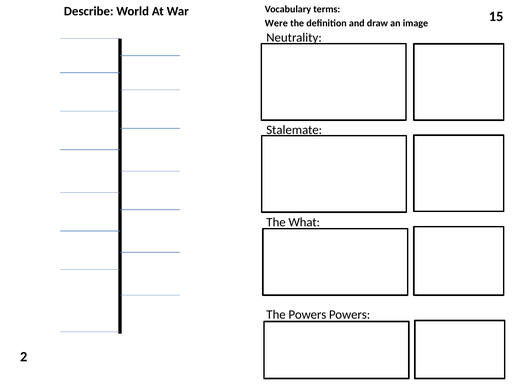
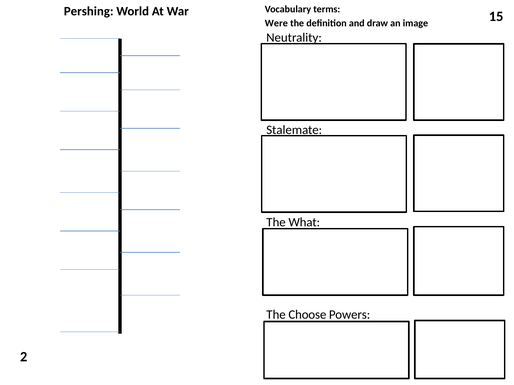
Describe: Describe -> Pershing (89, 11)
The Powers: Powers -> Choose (307, 315)
